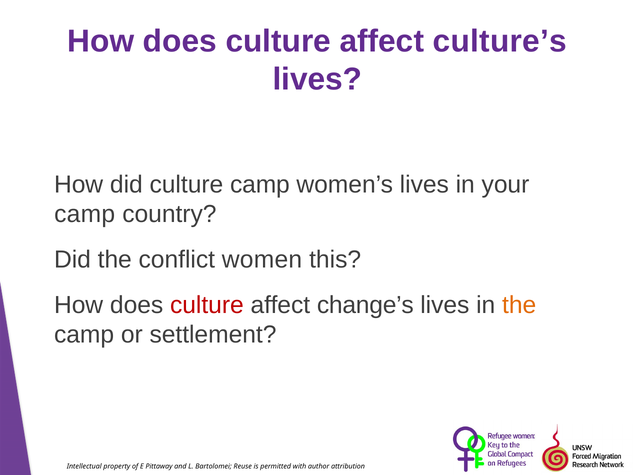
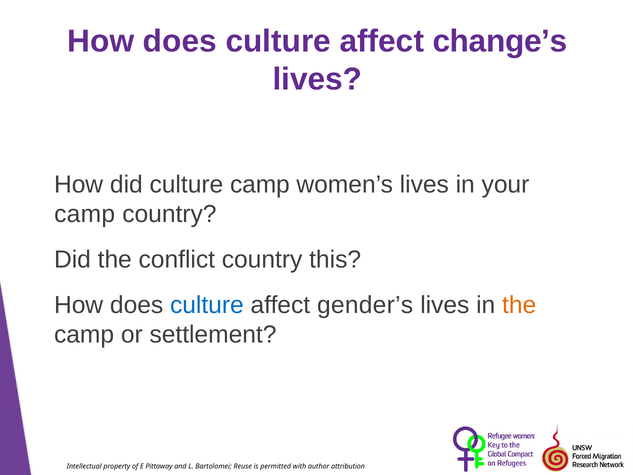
culture’s: culture’s -> change’s (500, 41)
conflict women: women -> country (262, 260)
culture colour: red -> blue (207, 305)
change’s: change’s -> gender’s (365, 305)
